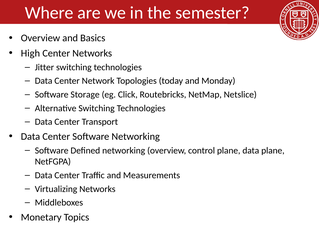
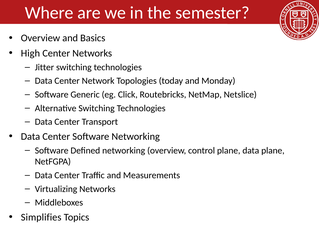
Storage: Storage -> Generic (85, 95)
Monetary: Monetary -> Simplifies (41, 217)
